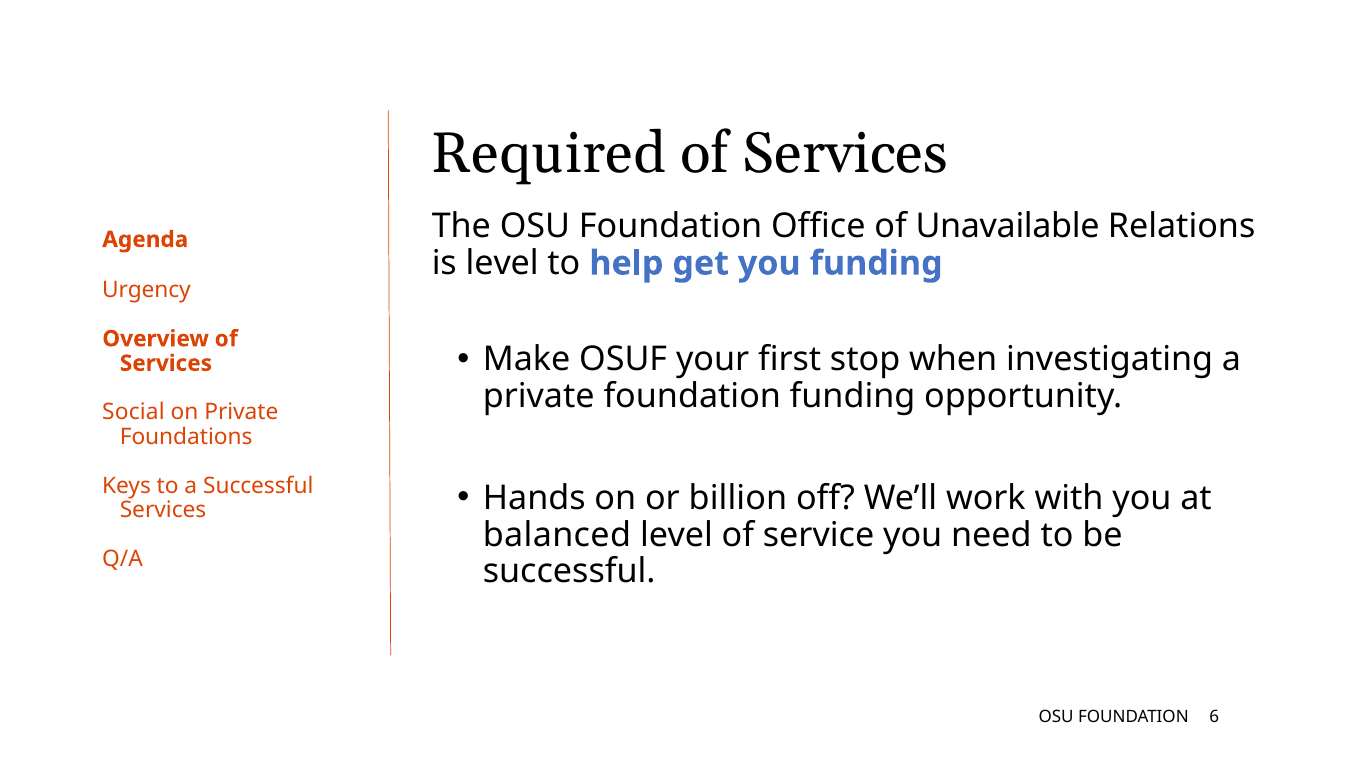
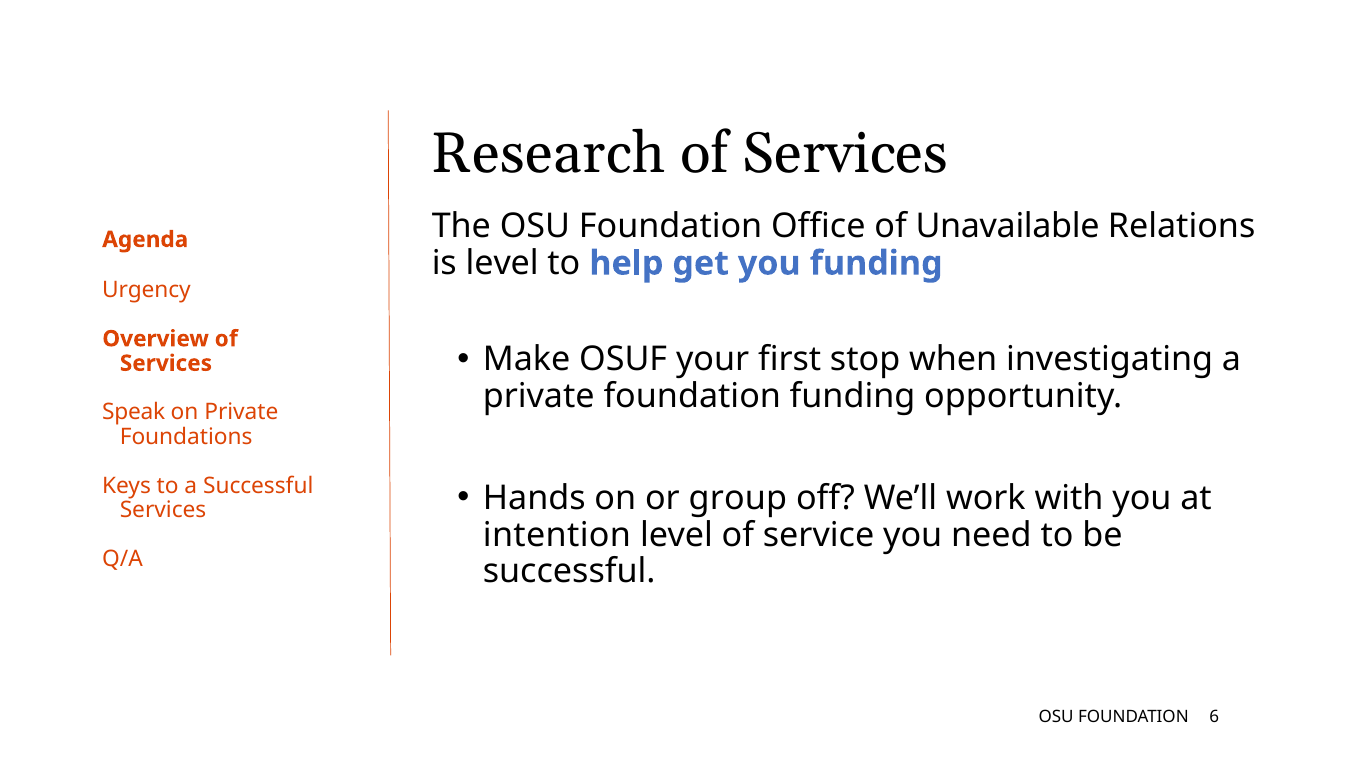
Required: Required -> Research (549, 154)
Social: Social -> Speak (134, 412)
billion: billion -> group (738, 498)
balanced: balanced -> intention (557, 535)
